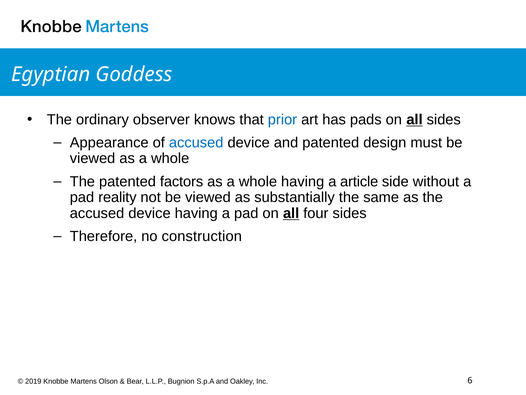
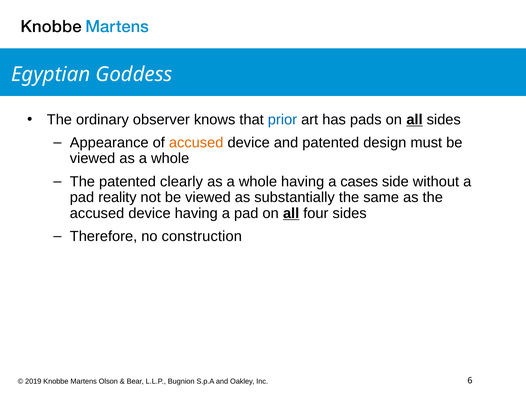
accused colour: blue -> orange (196, 143)
factors: factors -> clearly (181, 181)
article: article -> cases (359, 181)
